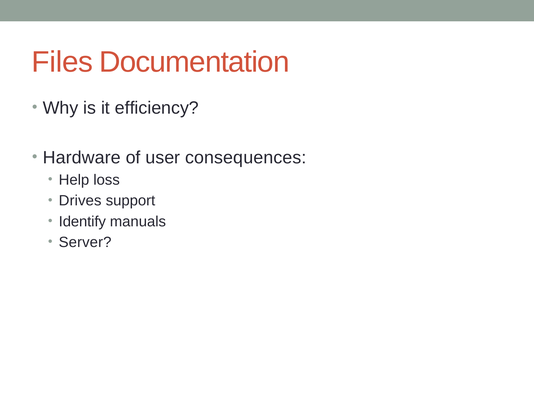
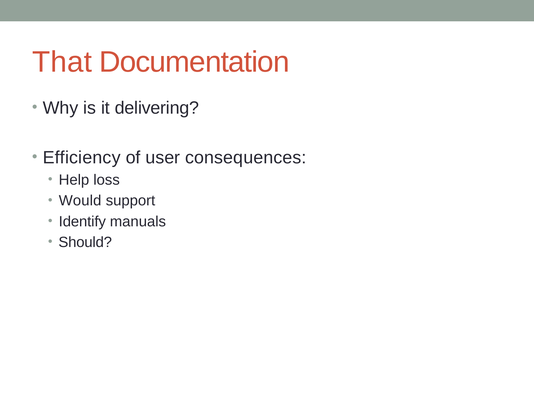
Files: Files -> That (62, 62)
efficiency: efficiency -> delivering (157, 108)
Hardware: Hardware -> Efficiency (82, 158)
Drives: Drives -> Would (80, 201)
Server: Server -> Should (85, 243)
